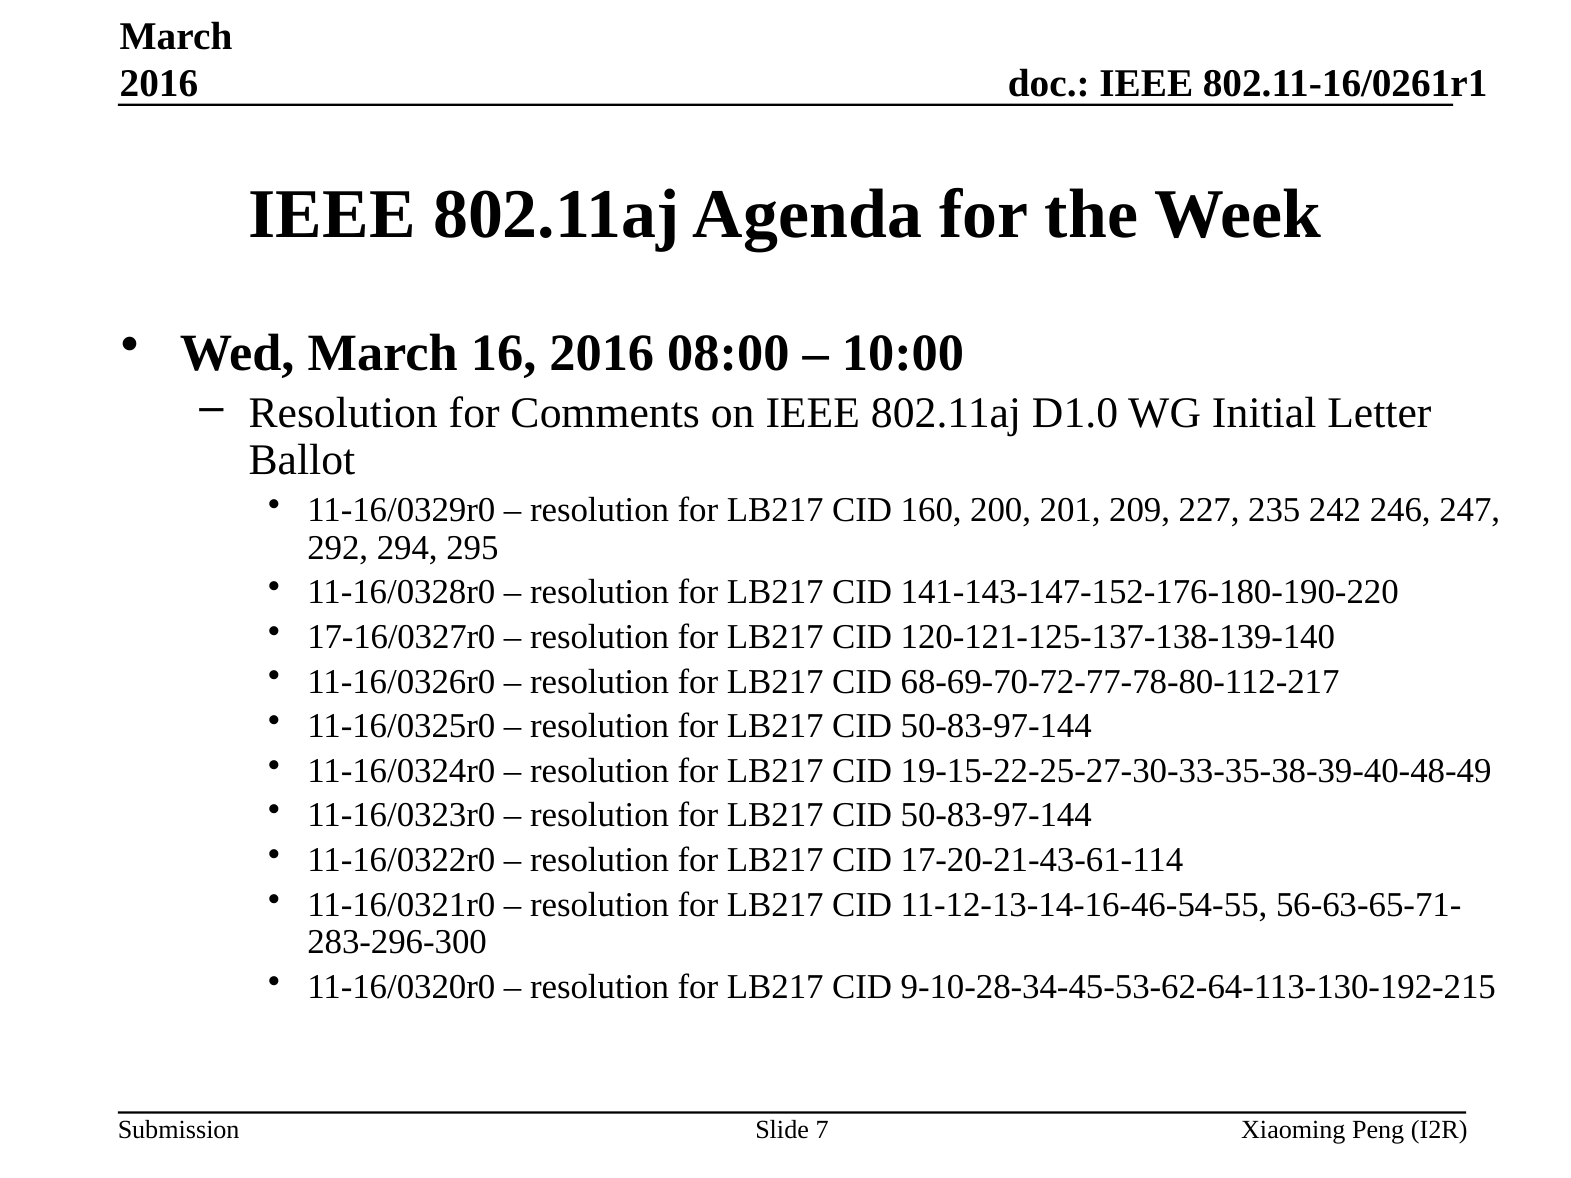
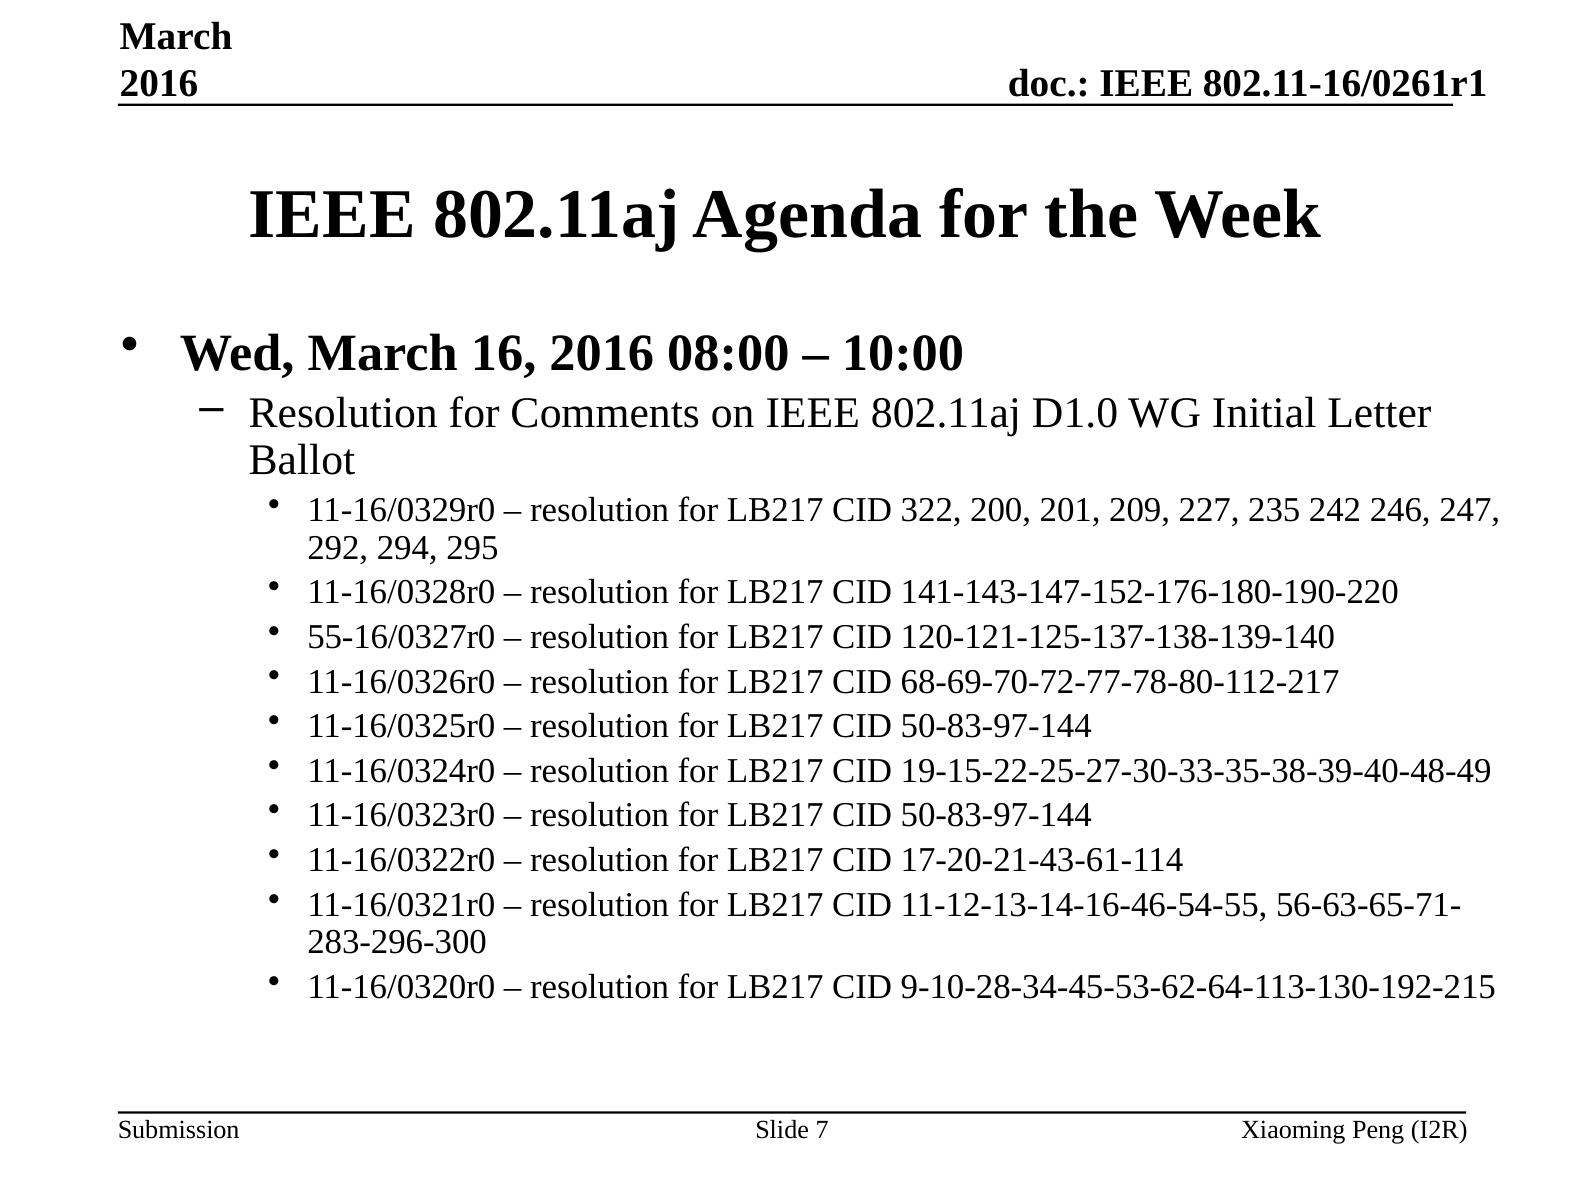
160: 160 -> 322 (931, 510)
17-16/0327r0: 17-16/0327r0 -> 55-16/0327r0 (401, 637)
